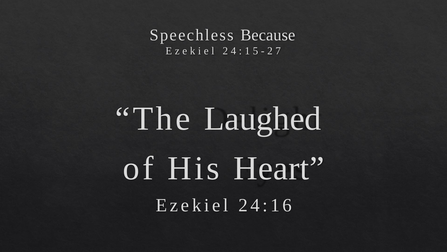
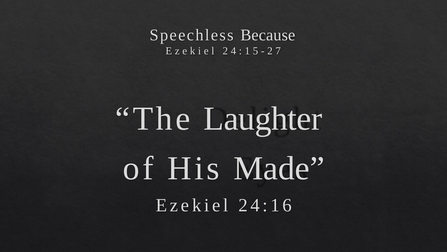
Laughed: Laughed -> Laughter (263, 118)
Heart: Heart -> Made (279, 168)
